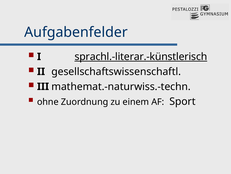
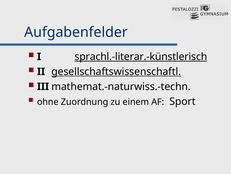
gesellschaftswissenschaftl underline: none -> present (116, 71)
